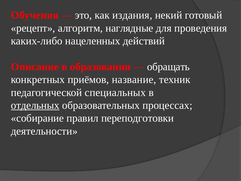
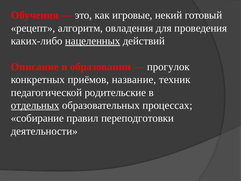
издания: издания -> игровые (132, 15)
наглядные: наглядные -> овладения (129, 28)
нацеленных underline: none -> present (93, 41)
обращать: обращать -> прогулок (168, 67)
специальных: специальных -> родительские (115, 92)
